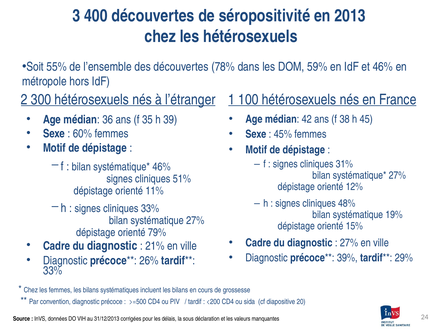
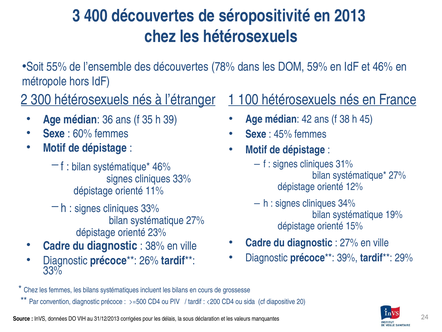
51%: 51% -> 33% (182, 179)
48%: 48% -> 34% (347, 203)
79%: 79% -> 23% (157, 232)
21%: 21% -> 38% (155, 246)
